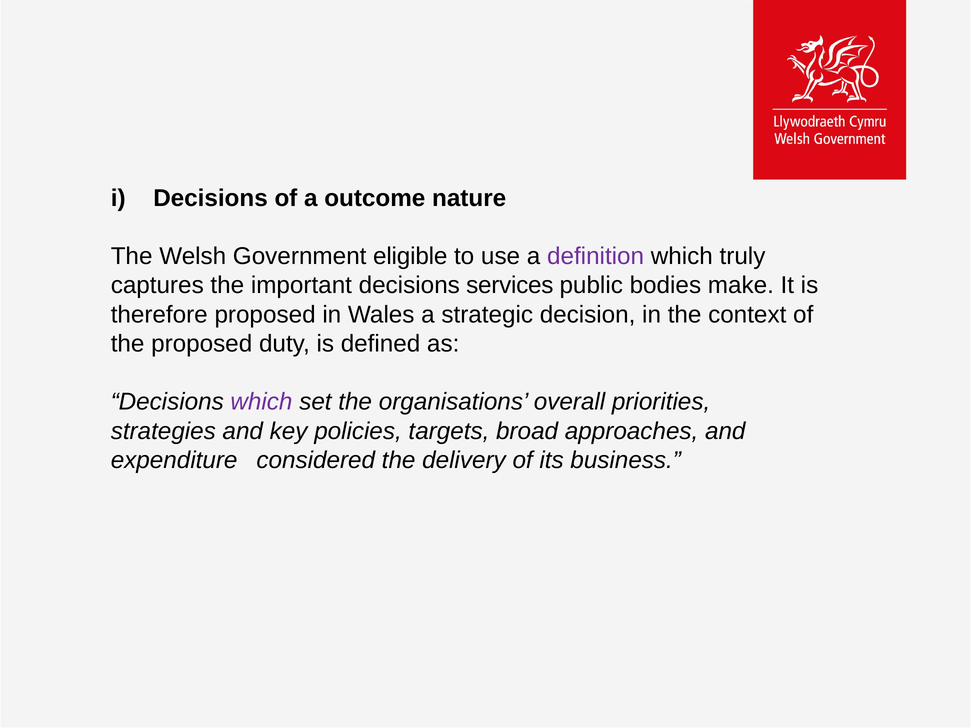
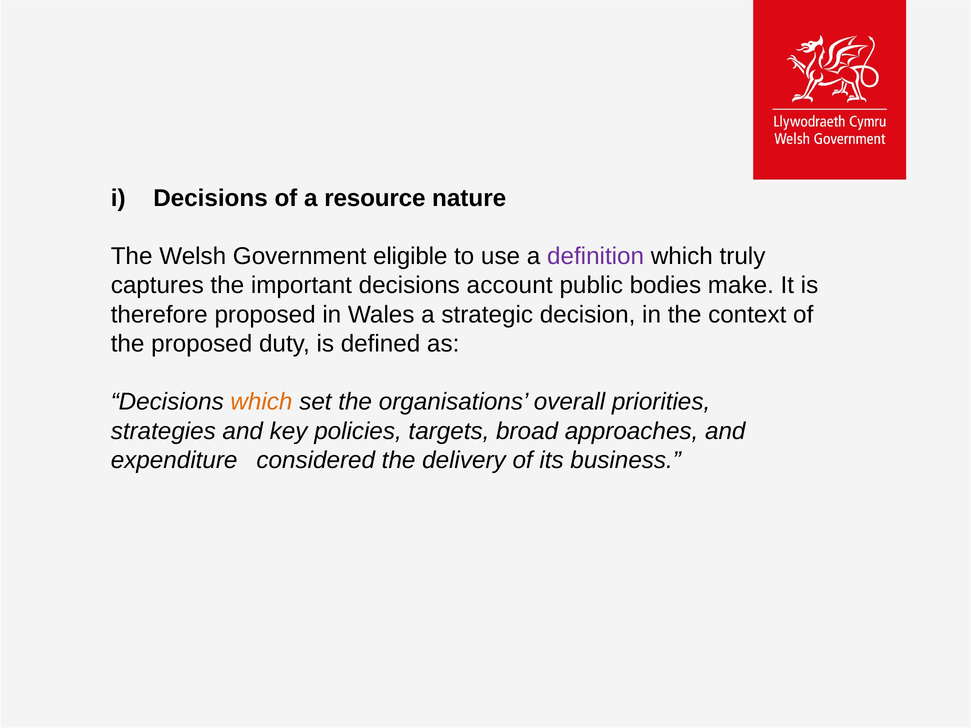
outcome: outcome -> resource (375, 198)
services: services -> account (510, 286)
which colour: purple -> orange (261, 402)
